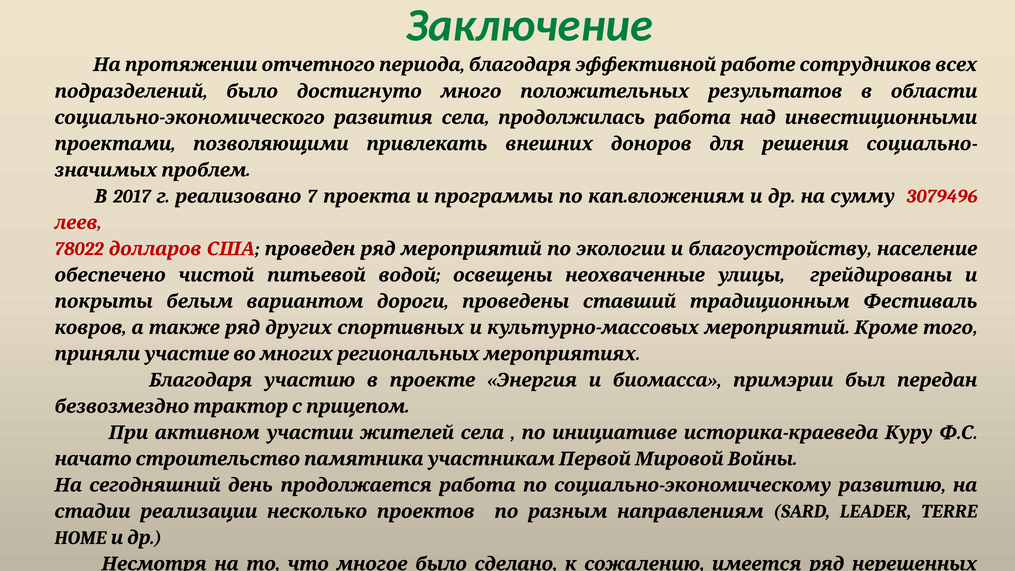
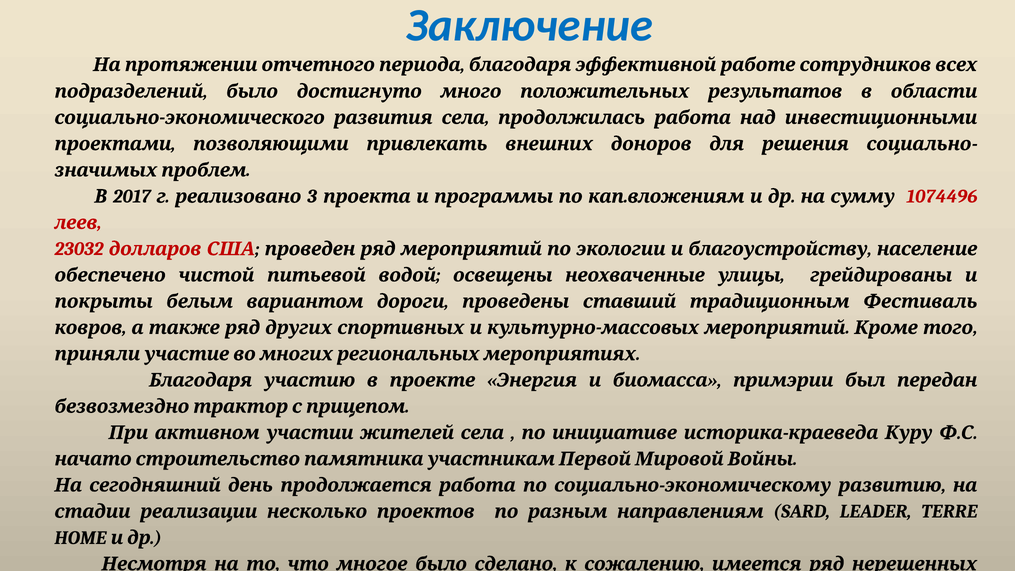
Заключение colour: green -> blue (530, 25)
7: 7 -> 3 (312, 196)
3079496: 3079496 -> 1074496 (942, 196)
78022: 78022 -> 23032 (79, 249)
